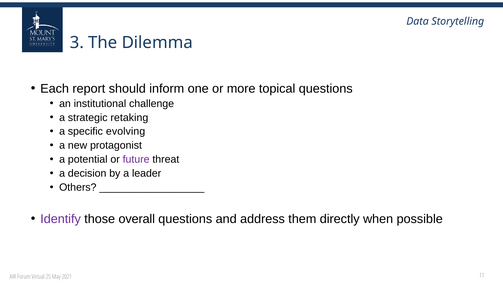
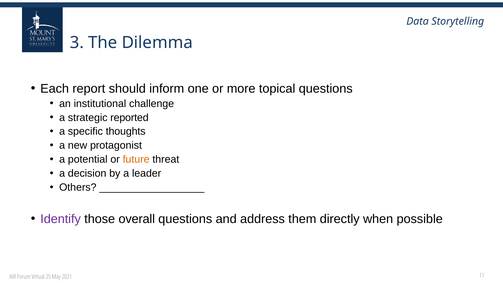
retaking: retaking -> reported (129, 118)
evolving: evolving -> thoughts (126, 132)
future colour: purple -> orange (136, 159)
